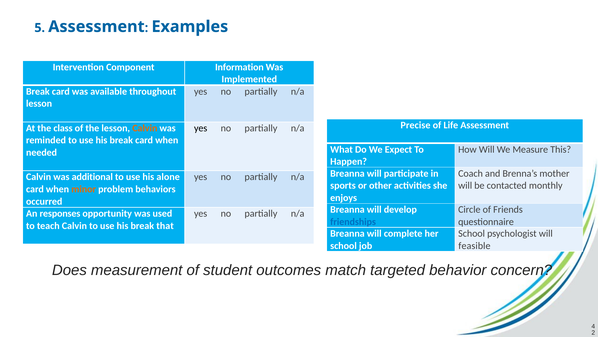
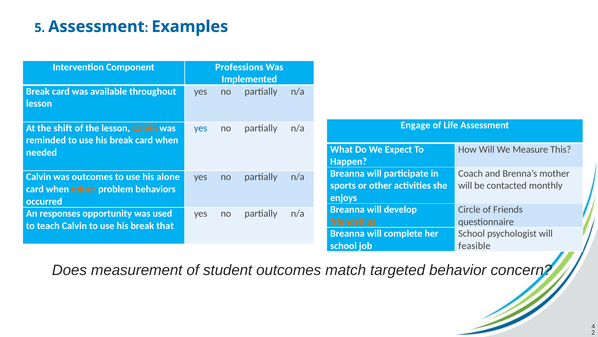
Information: Information -> Professions (239, 67)
Precise: Precise -> Engage (416, 125)
class: class -> shift (63, 128)
yes colour: black -> blue (201, 128)
was additional: additional -> outcomes (92, 177)
friendships colour: blue -> orange (353, 222)
